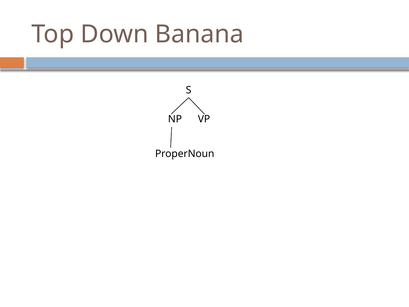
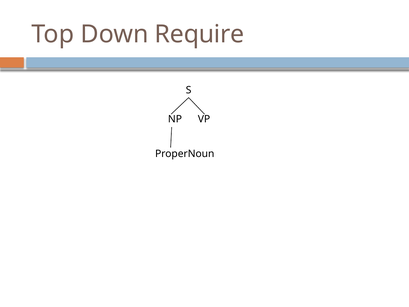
Banana: Banana -> Require (199, 34)
